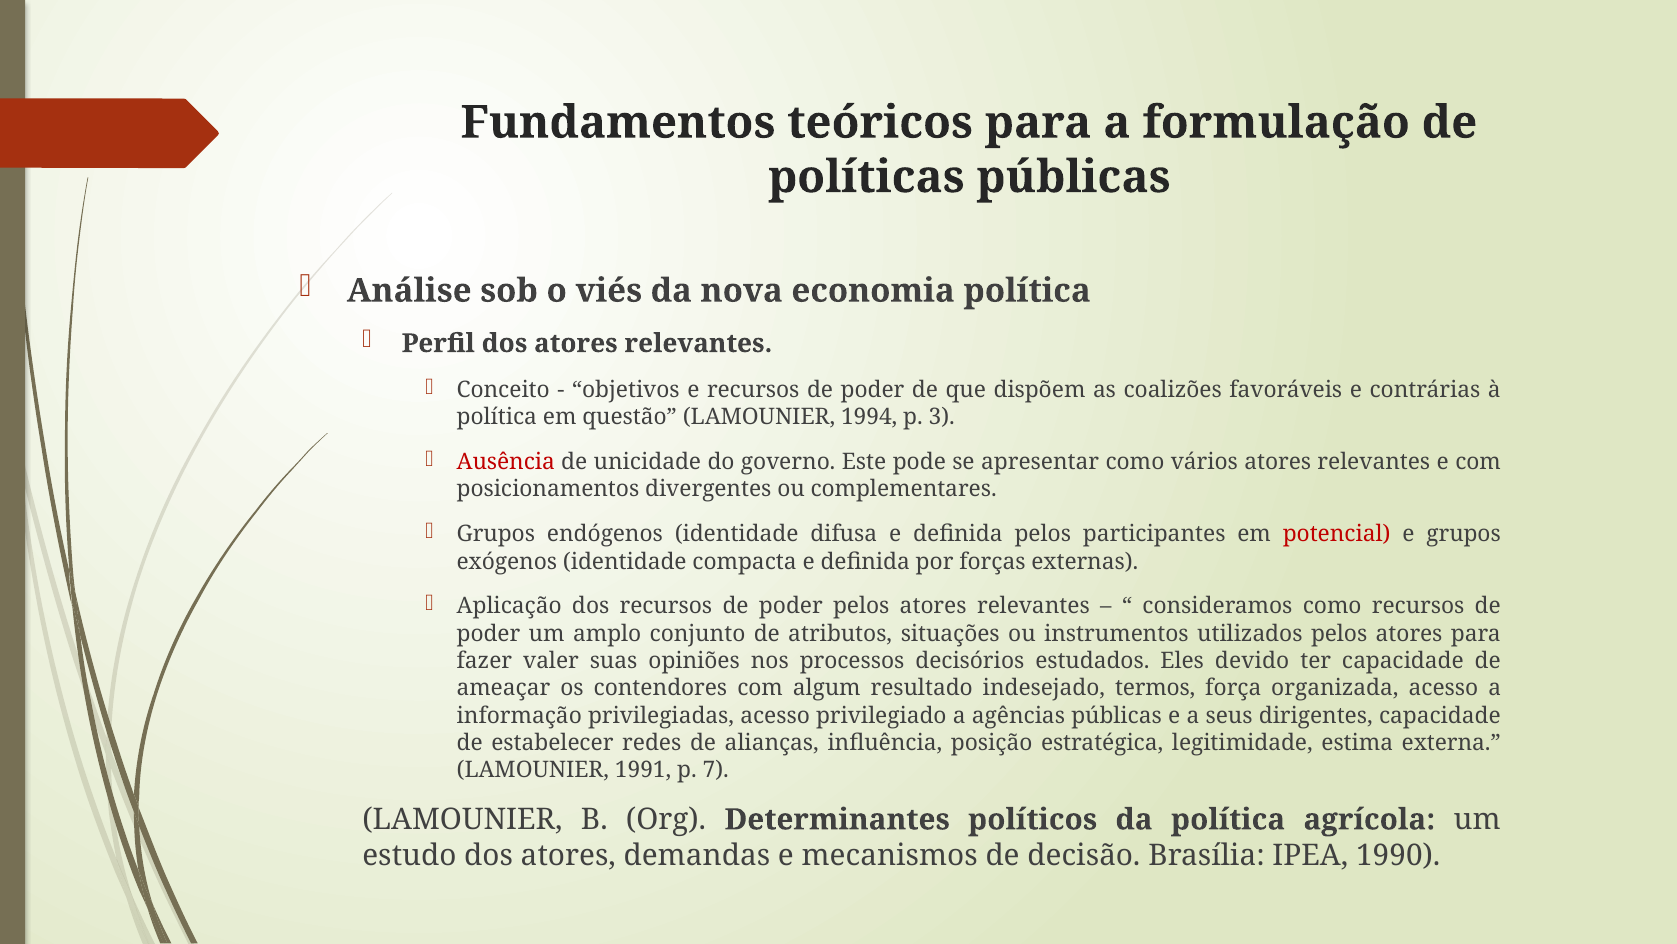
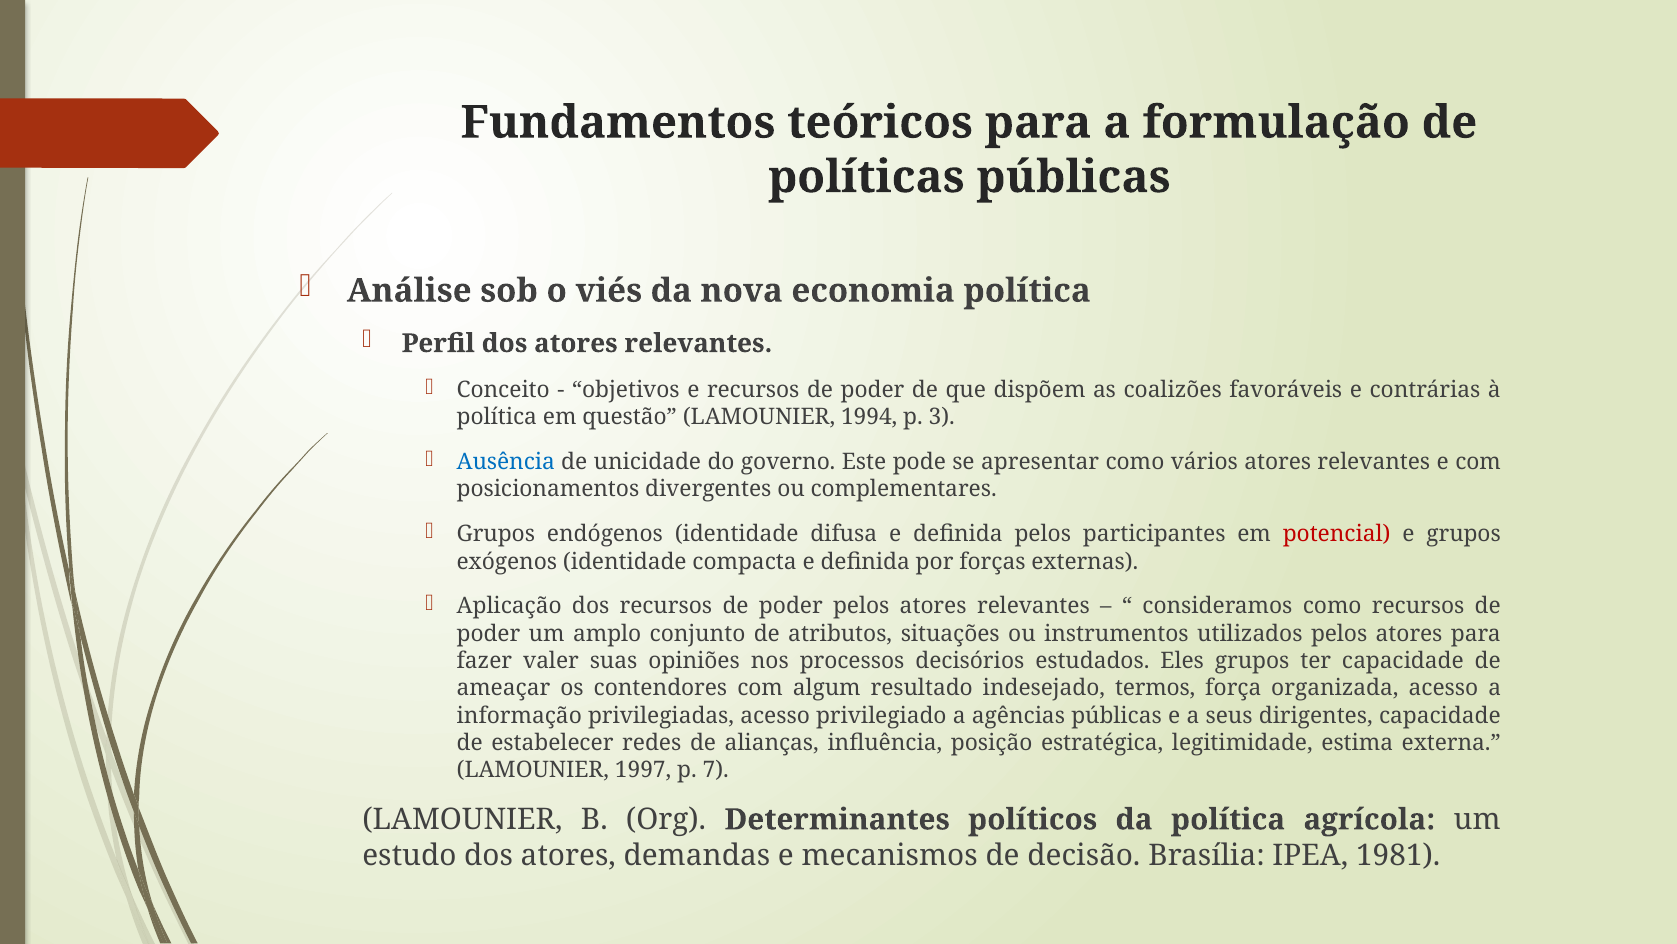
Ausência colour: red -> blue (506, 462)
Eles devido: devido -> grupos (1252, 660)
1991: 1991 -> 1997 (643, 770)
1990: 1990 -> 1981 (1398, 855)
